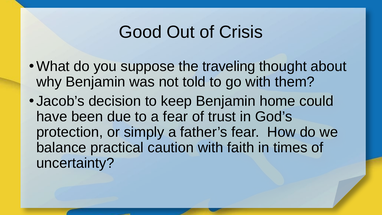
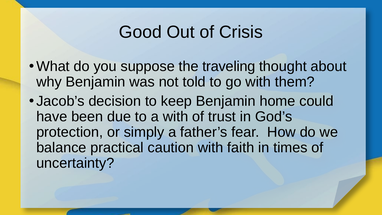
a fear: fear -> with (176, 117)
